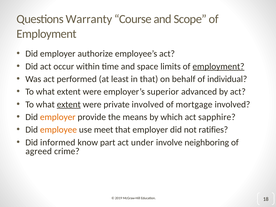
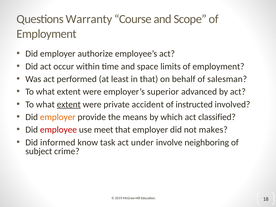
employment underline: present -> none (218, 66)
individual: individual -> salesman (227, 79)
private involved: involved -> accident (148, 104)
mortgage: mortgage -> instructed (194, 104)
sapphire: sapphire -> classified (217, 117)
employee colour: orange -> red (58, 130)
ratifies: ratifies -> makes (213, 130)
part: part -> task (108, 142)
agreed: agreed -> subject (39, 151)
